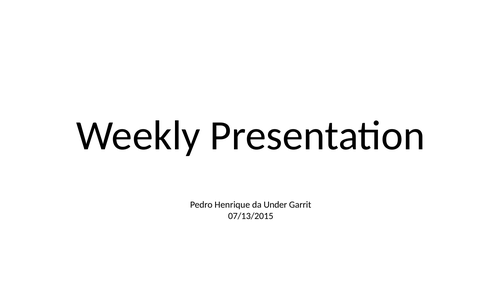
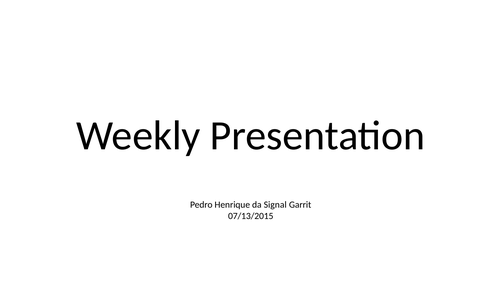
Under: Under -> Signal (275, 205)
